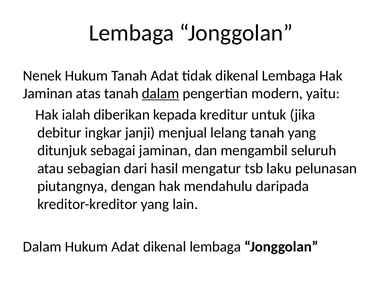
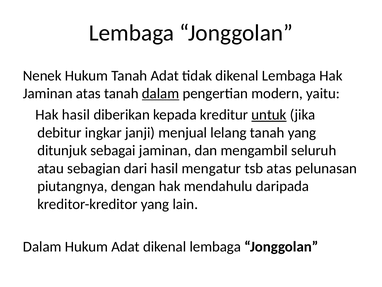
Hak ialah: ialah -> hasil (76, 115)
untuk underline: none -> present (269, 115)
tsb laku: laku -> atas (279, 168)
